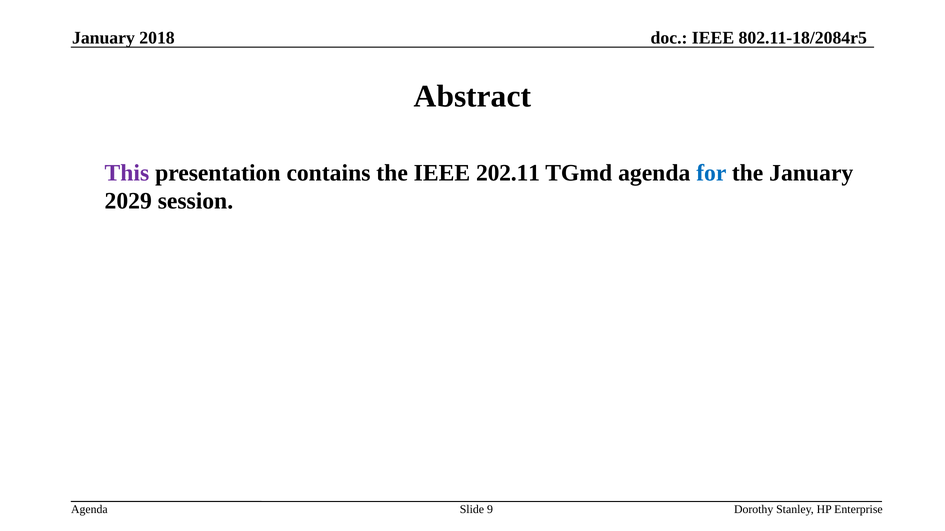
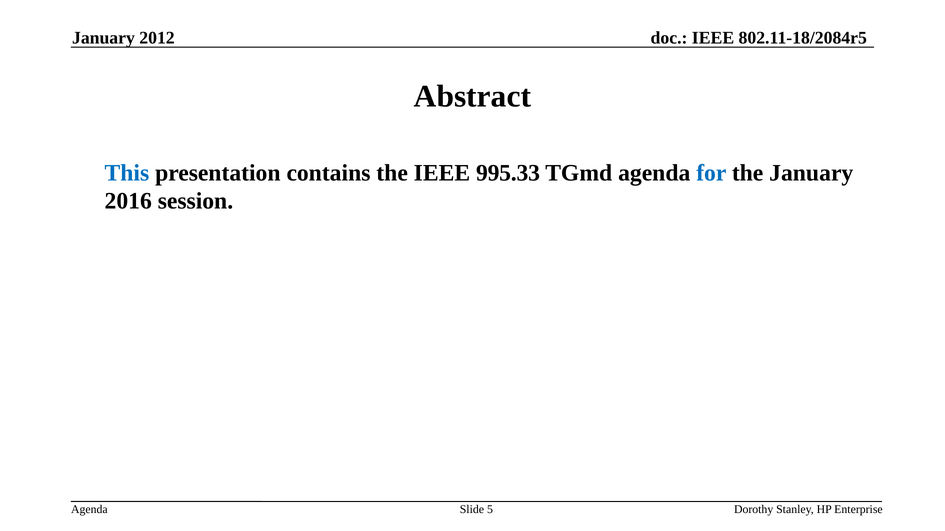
2018: 2018 -> 2012 (157, 38)
This colour: purple -> blue (127, 173)
202.11: 202.11 -> 995.33 (508, 173)
2029: 2029 -> 2016 (128, 201)
9: 9 -> 5 (490, 510)
